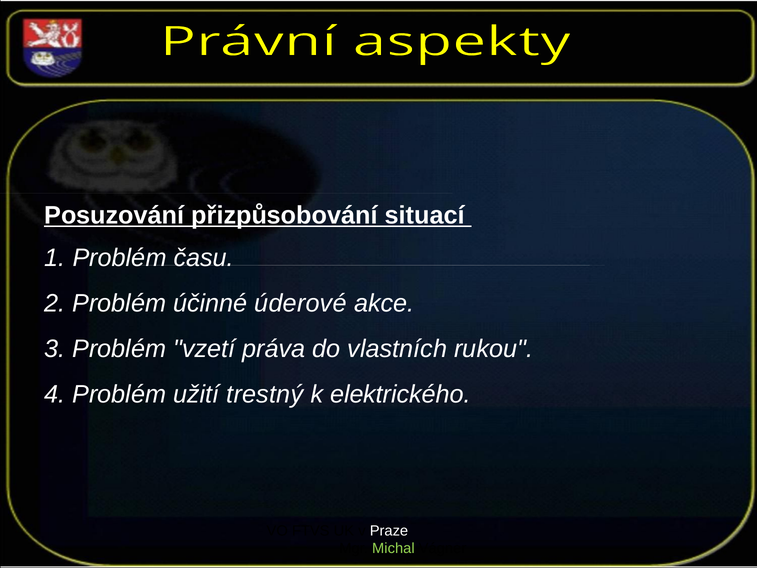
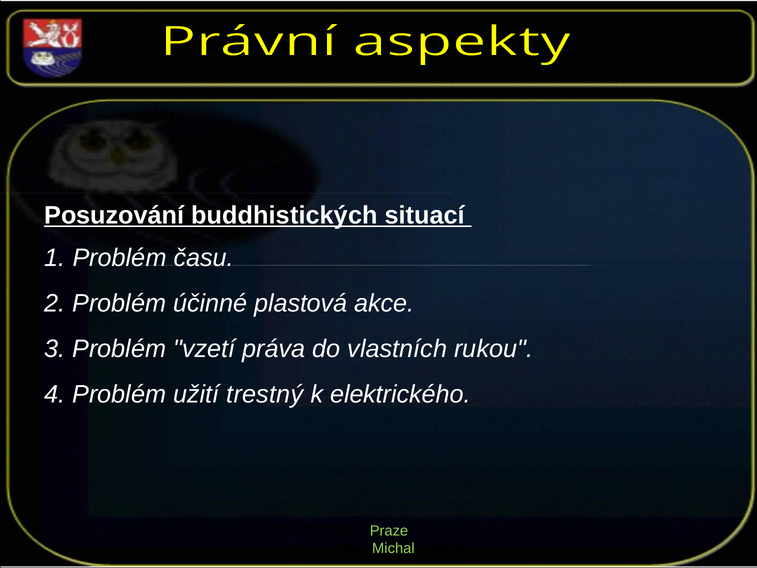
přizpůsobování: přizpůsobování -> buddhistických (284, 215)
úderové: úderové -> plastová (301, 303)
Praze colour: white -> light green (389, 531)
